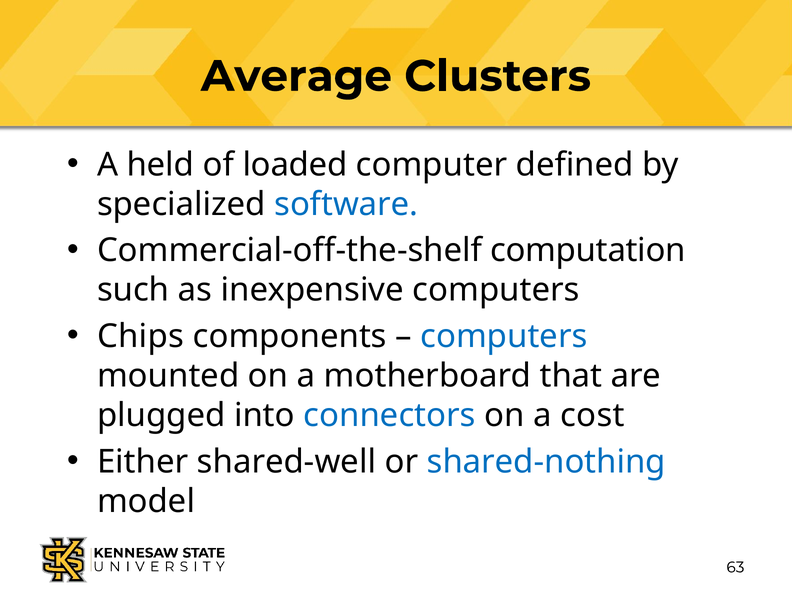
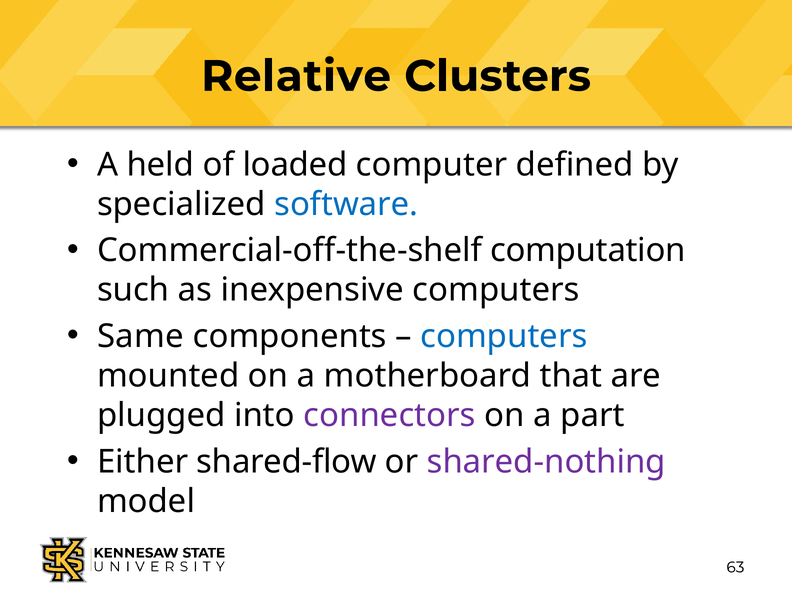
Average: Average -> Relative (296, 76)
Chips: Chips -> Same (140, 336)
connectors colour: blue -> purple (389, 415)
cost: cost -> part (593, 415)
shared-well: shared-well -> shared-flow (287, 462)
shared-nothing colour: blue -> purple (546, 462)
